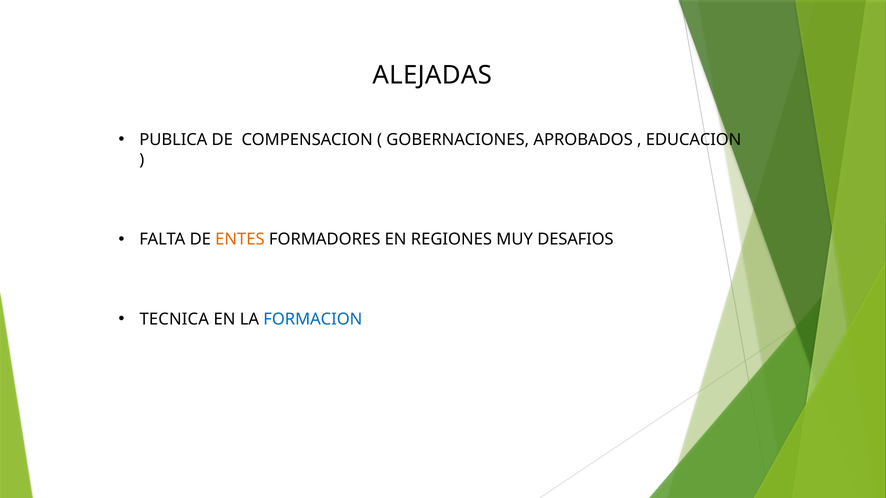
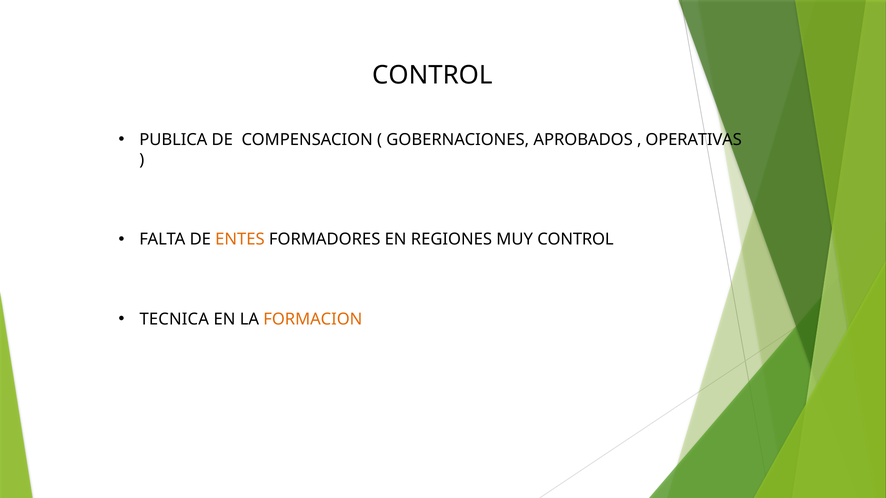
ALEJADAS: ALEJADAS -> CONTROL (432, 75)
EDUCACION: EDUCACION -> OPERATIVAS (694, 140)
MUY DESAFIOS: DESAFIOS -> CONTROL (575, 240)
FORMACION colour: blue -> orange (313, 319)
